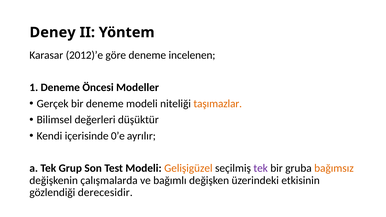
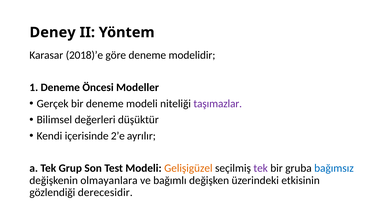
2012)’e: 2012)’e -> 2018)’e (84, 55)
incelenen: incelenen -> modelidir (192, 55)
taşımazlar colour: orange -> purple (218, 104)
0’e: 0’e -> 2’e (118, 136)
bağımsız colour: orange -> blue (334, 168)
çalışmalarda: çalışmalarda -> olmayanlara (109, 180)
